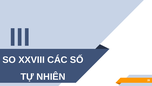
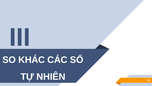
XXVIII: XXVIII -> KHÁC (32, 60)
